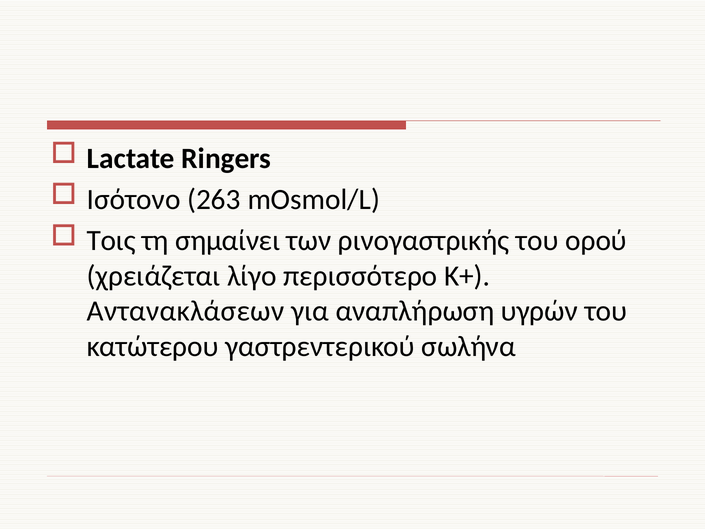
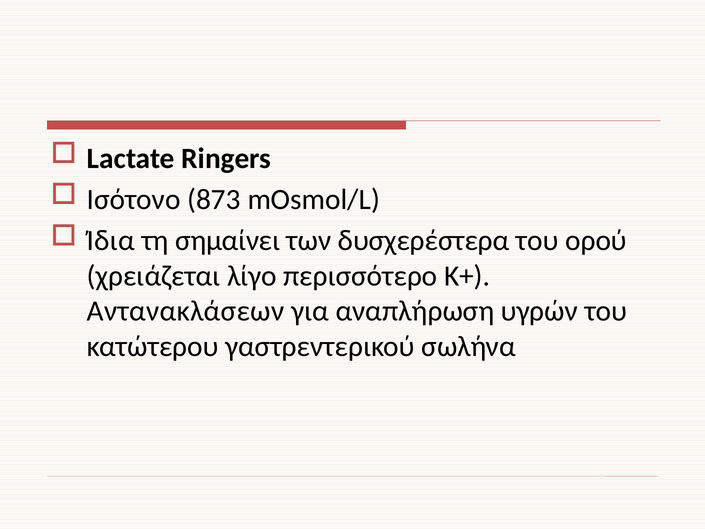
263: 263 -> 873 (214, 199)
Τοις: Τοις -> Ίδια (111, 241)
ρινογαστρικής: ρινογαστρικής -> δυσχερέστερα (424, 241)
